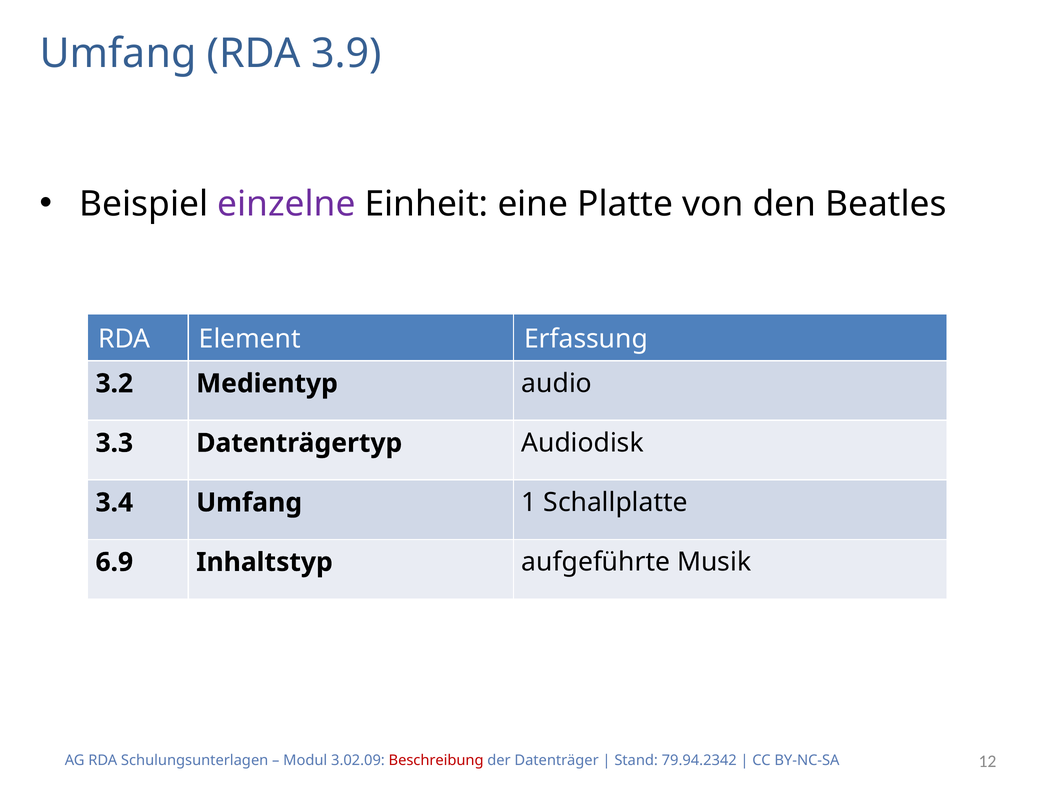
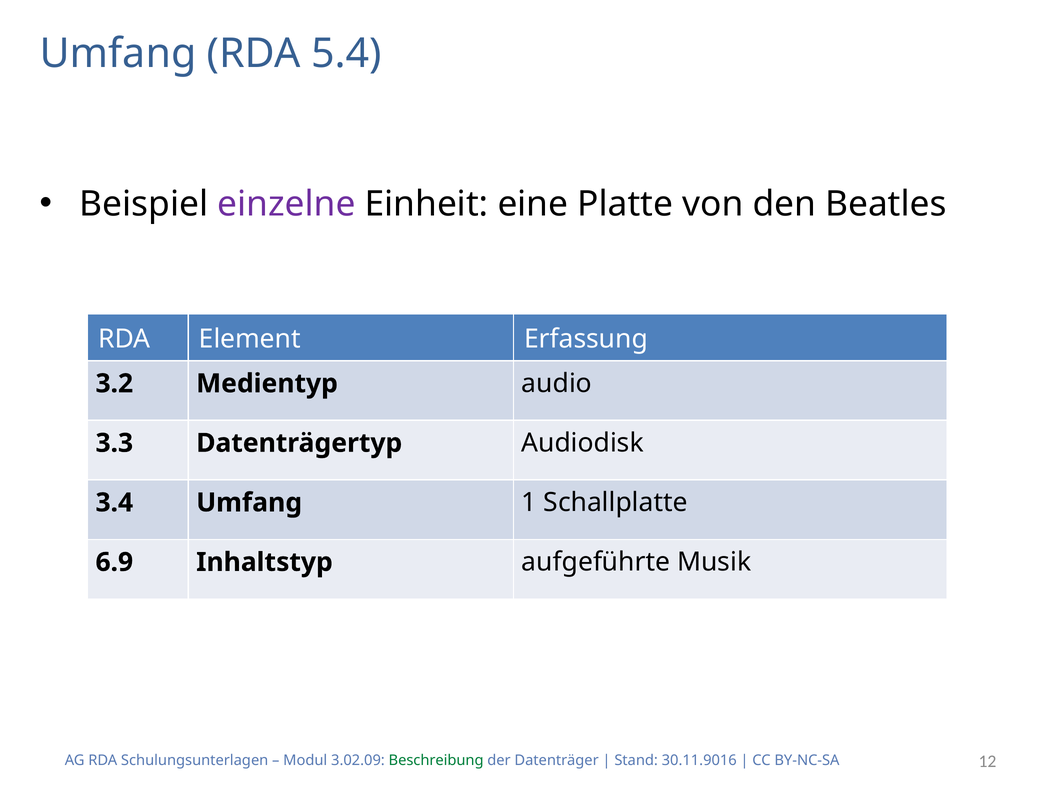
3.9: 3.9 -> 5.4 (346, 54)
Beschreibung colour: red -> green (436, 760)
79.94.2342: 79.94.2342 -> 30.11.9016 (699, 760)
